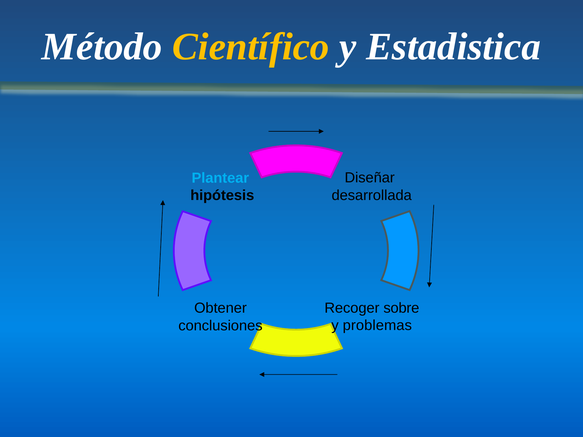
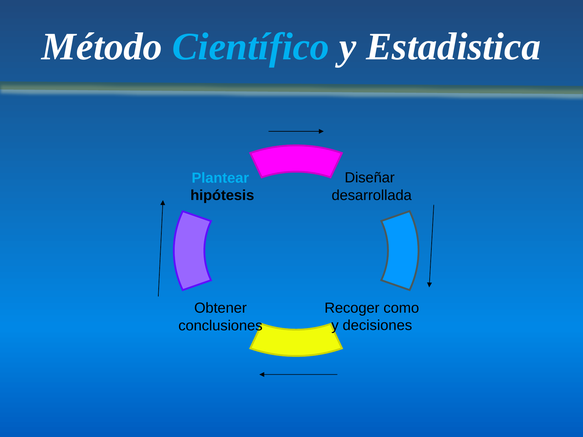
Científico colour: yellow -> light blue (251, 47)
sobre: sobre -> como (401, 308)
problemas: problemas -> decisiones (377, 326)
